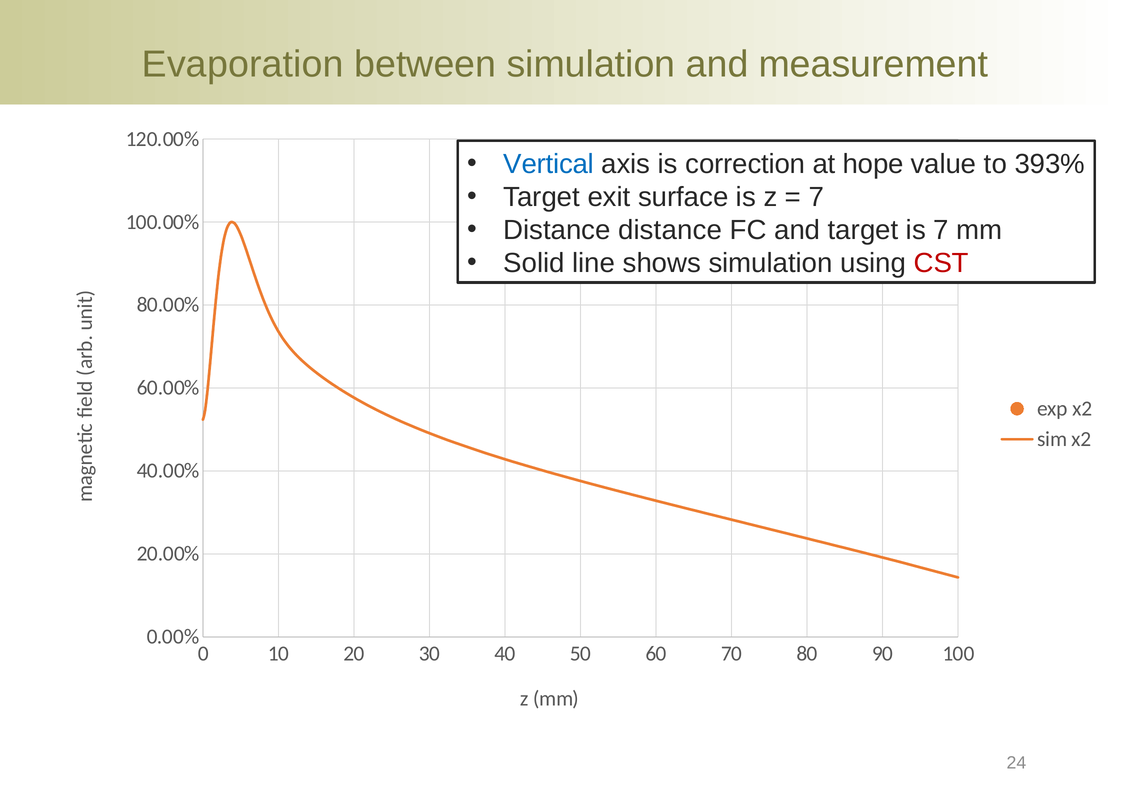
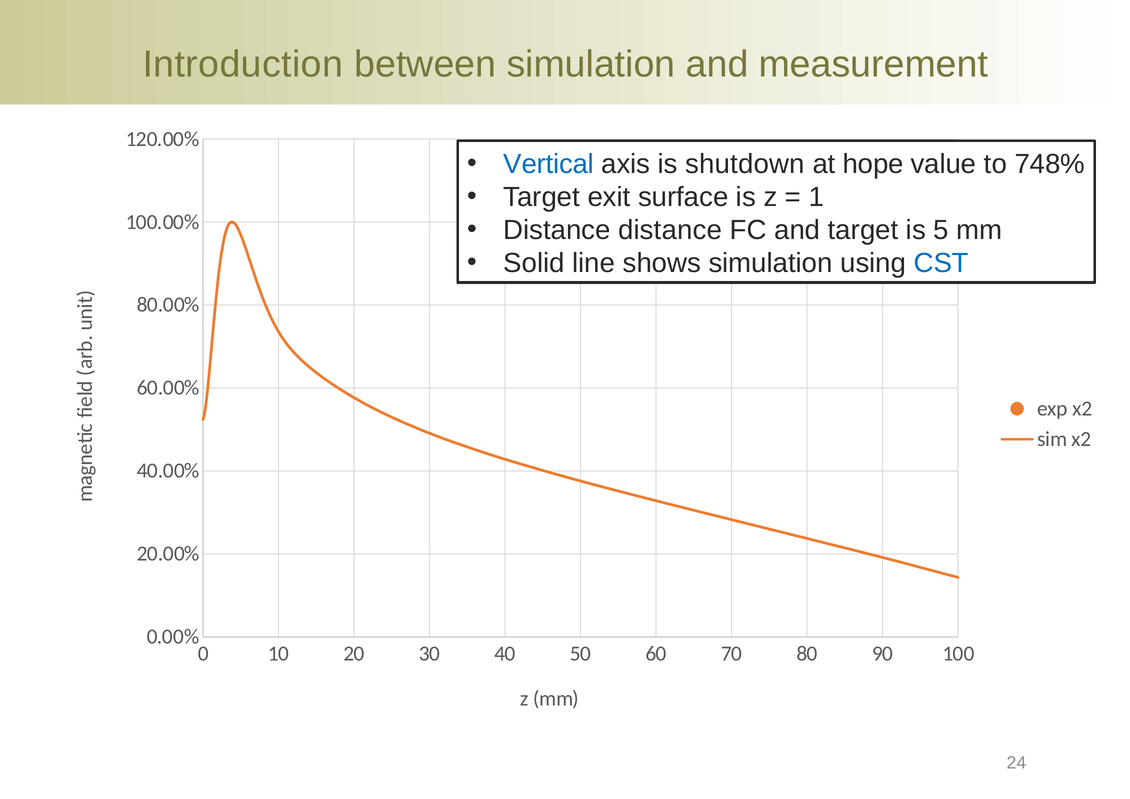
Evaporation: Evaporation -> Introduction (243, 65)
correction: correction -> shutdown (745, 164)
393%: 393% -> 748% (1050, 164)
7: 7 -> 1 (816, 197)
is 7: 7 -> 5 (941, 230)
CST colour: red -> blue (941, 263)
